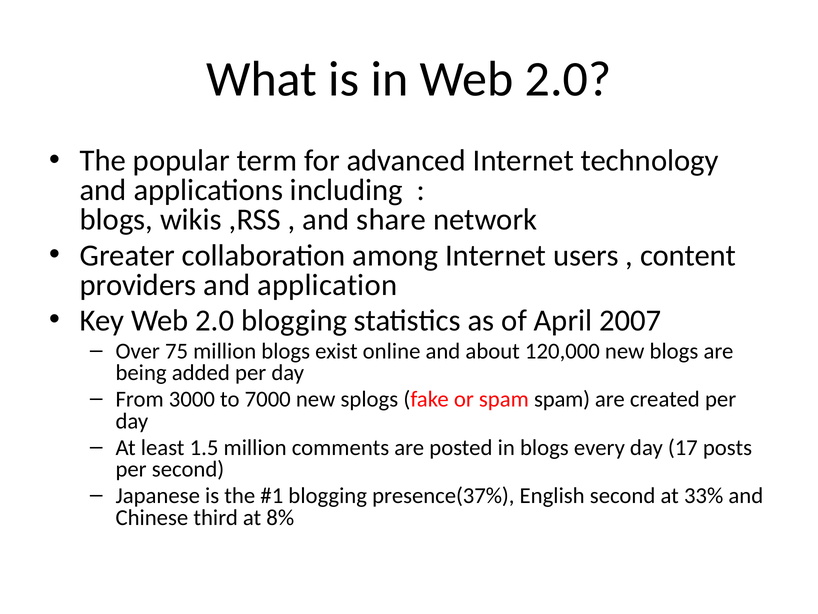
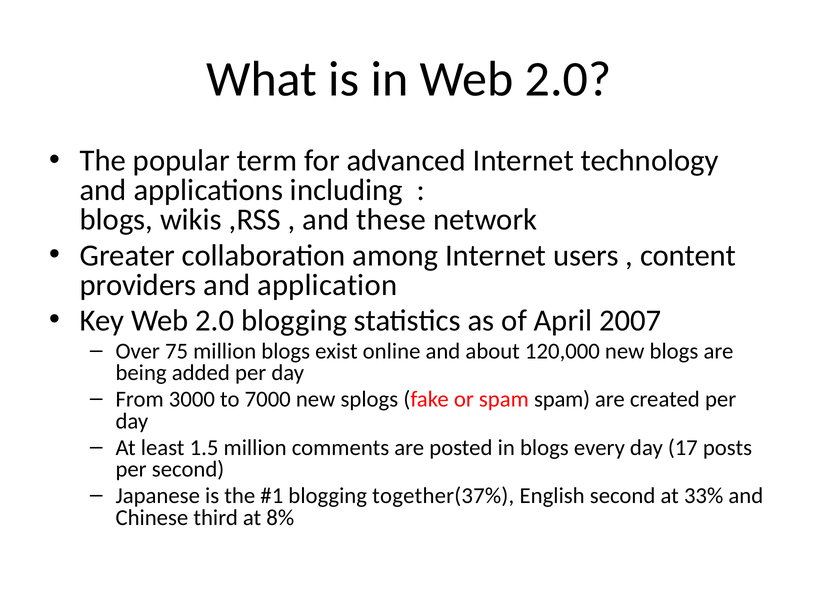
share: share -> these (391, 220)
presence(37%: presence(37% -> together(37% (443, 495)
